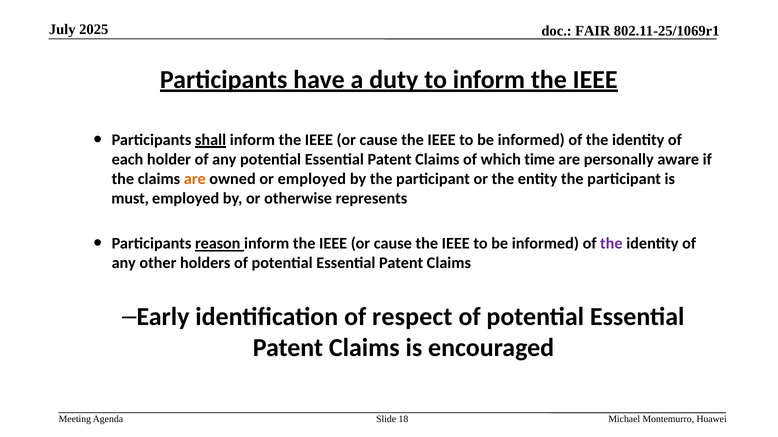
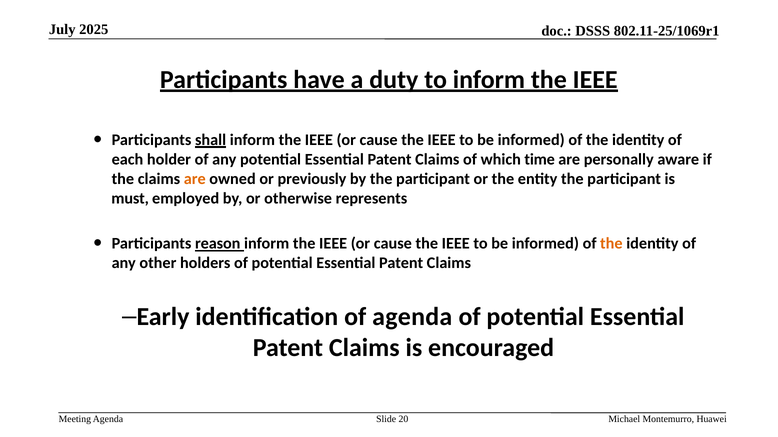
FAIR: FAIR -> DSSS (593, 31)
or employed: employed -> previously (312, 179)
the colour: purple -> orange (611, 244)
of respect: respect -> agenda (412, 317)
18: 18 -> 20 (403, 420)
